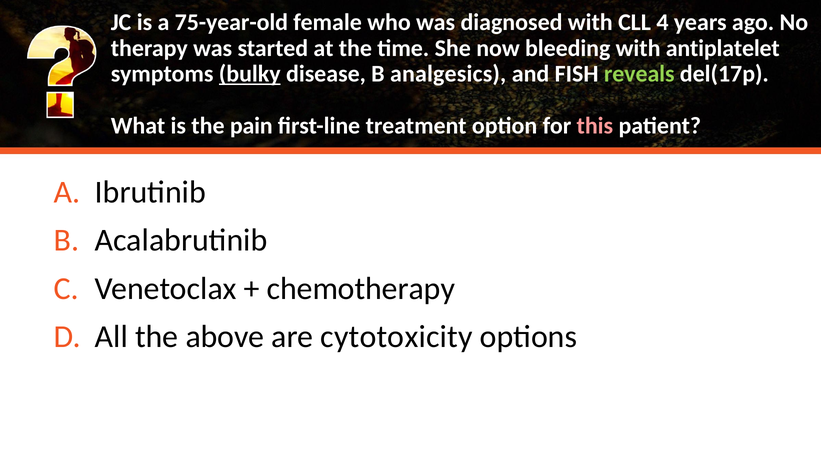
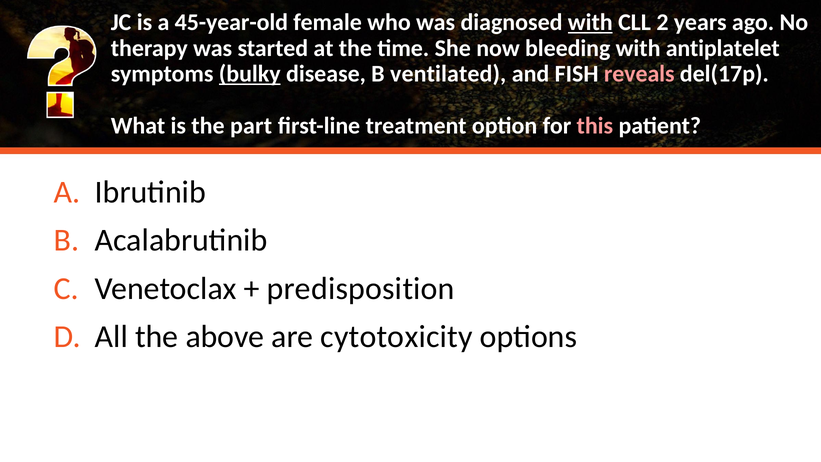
75-year-old: 75-year-old -> 45-year-old (231, 22)
with underline: none -> present (590, 22)
4: 4 -> 2 (662, 22)
analgesics: analgesics -> ventilated (448, 74)
reveals colour: light green -> pink (639, 74)
pain: pain -> part (251, 126)
chemotherapy: chemotherapy -> predisposition (361, 288)
